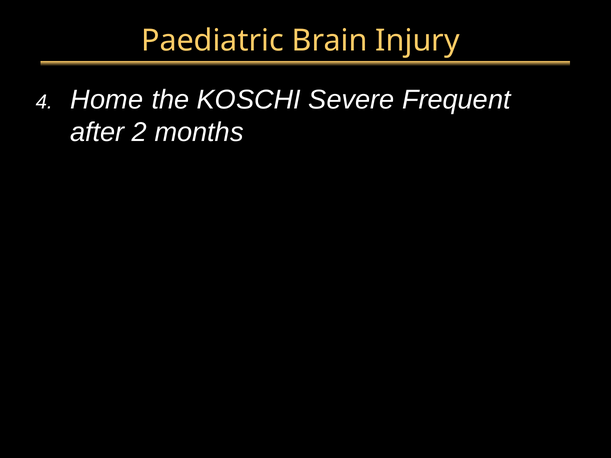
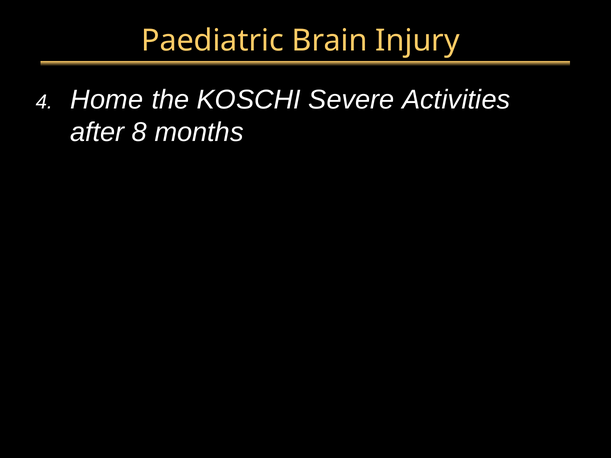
Frequent: Frequent -> Activities (456, 100)
2: 2 -> 8 (139, 132)
